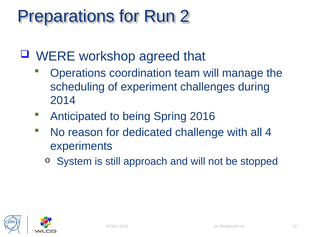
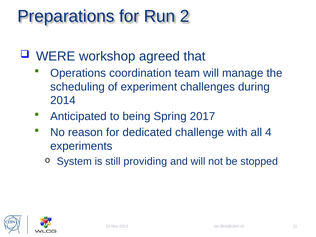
2016: 2016 -> 2017 (202, 116)
approach: approach -> providing (145, 161)
